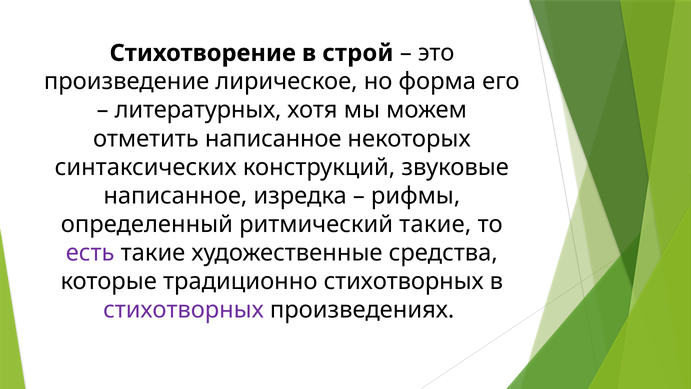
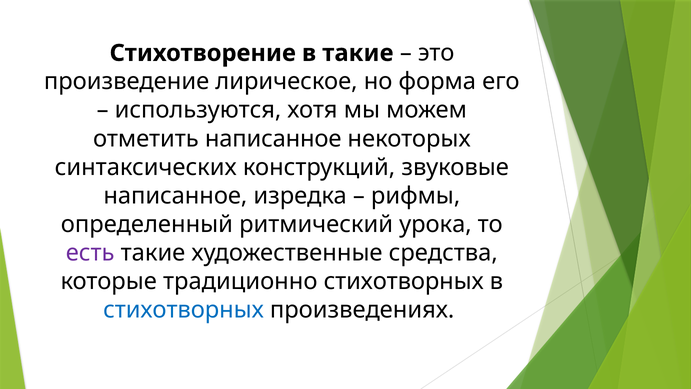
в строй: строй -> такие (358, 53)
литературных: литературных -> используются (198, 110)
ритмический такие: такие -> урока (435, 224)
стихотворных colour: purple -> blue (183, 310)
